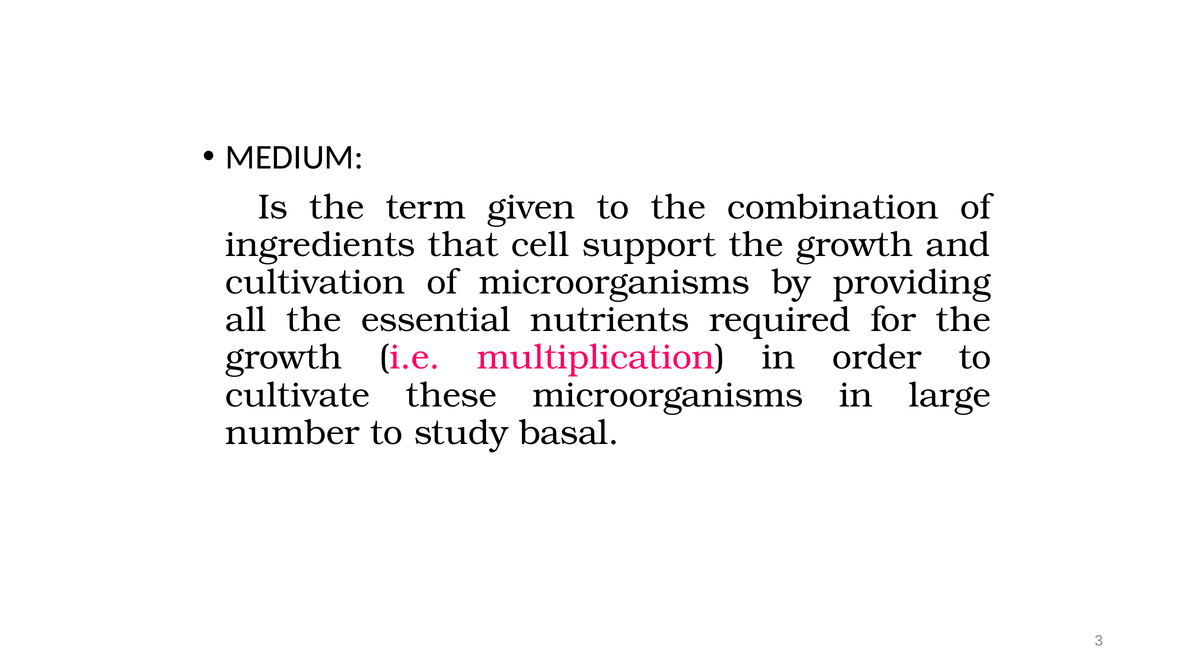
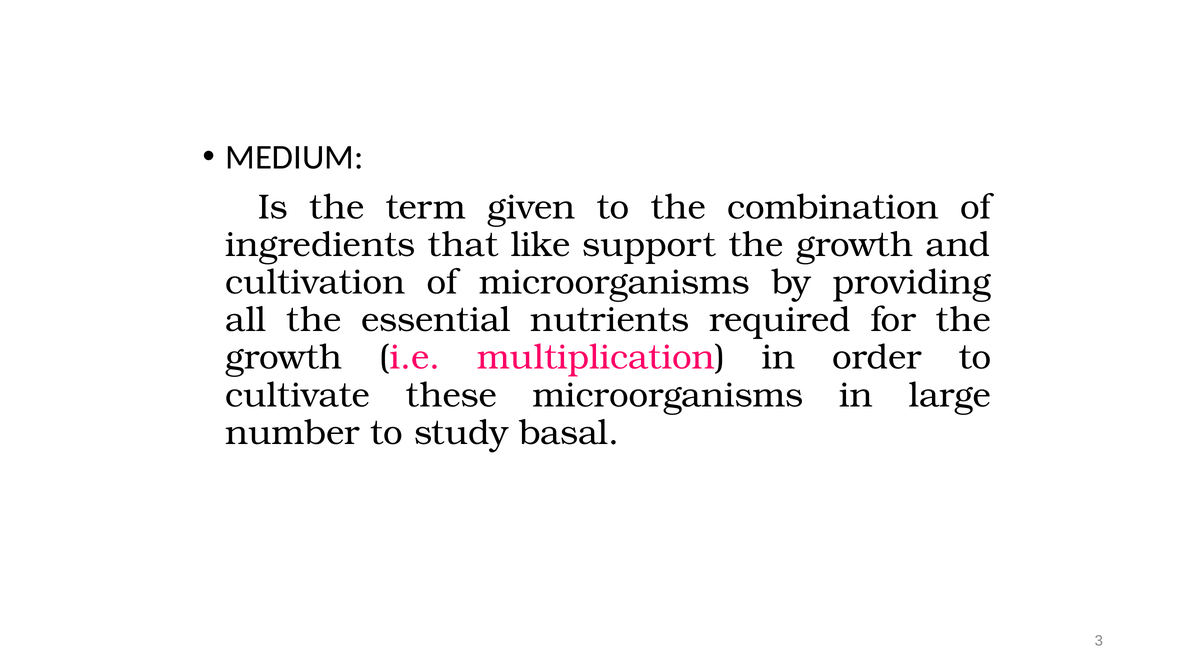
cell: cell -> like (540, 245)
